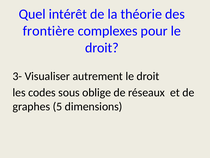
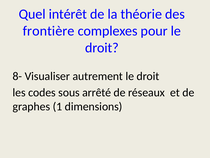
3-: 3- -> 8- (17, 76)
oblige: oblige -> arrêté (97, 92)
5: 5 -> 1 (57, 106)
